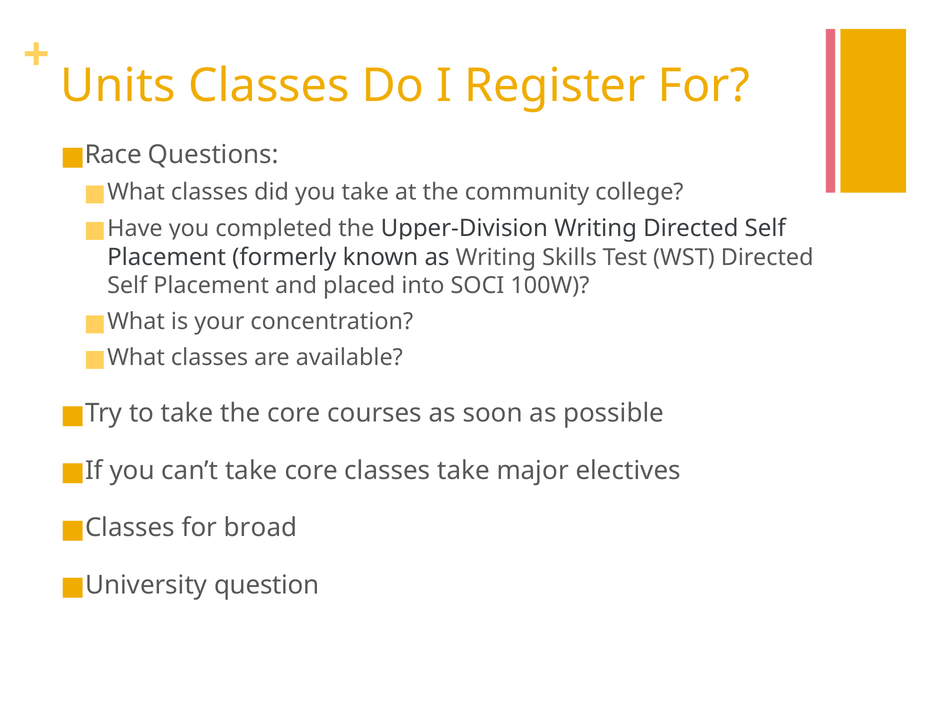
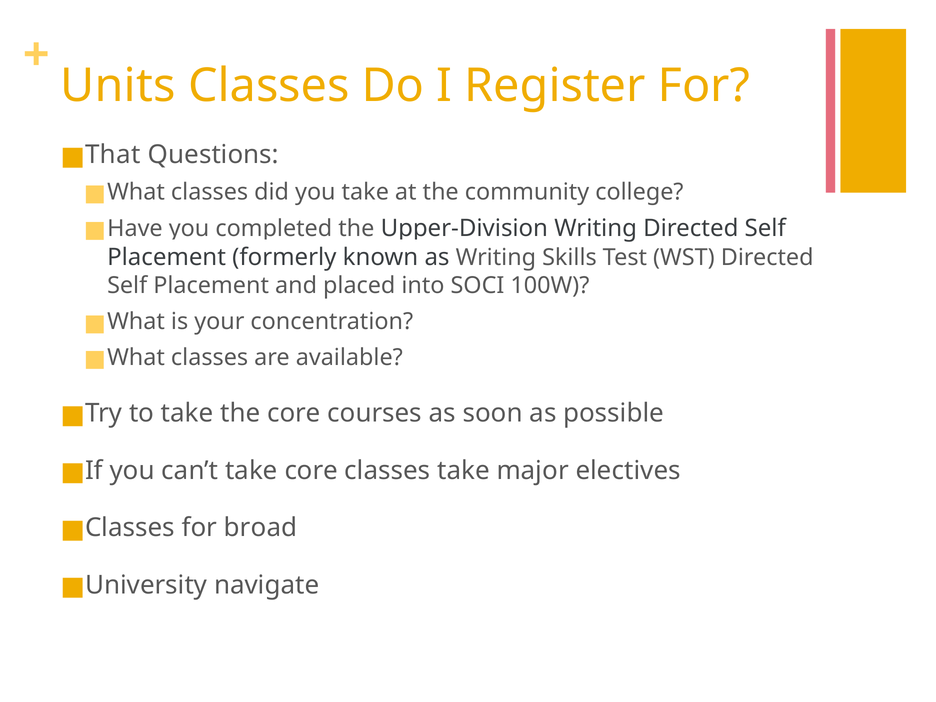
Race: Race -> That (113, 155)
question: question -> navigate (267, 585)
